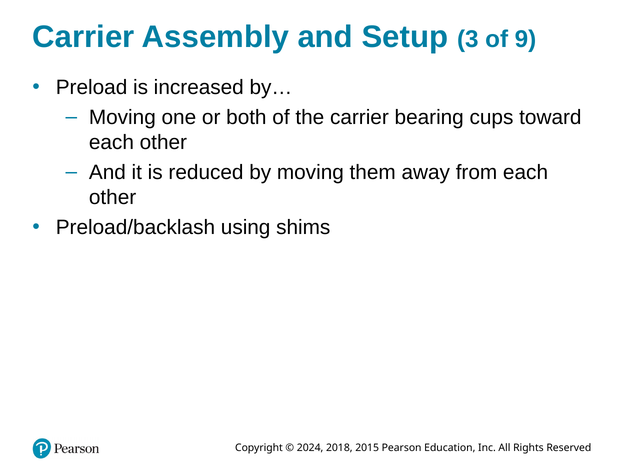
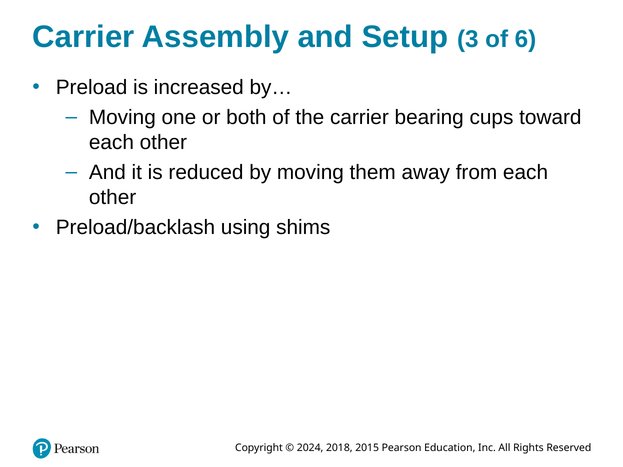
9: 9 -> 6 (525, 40)
